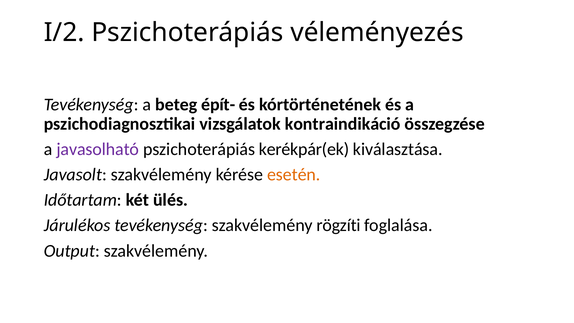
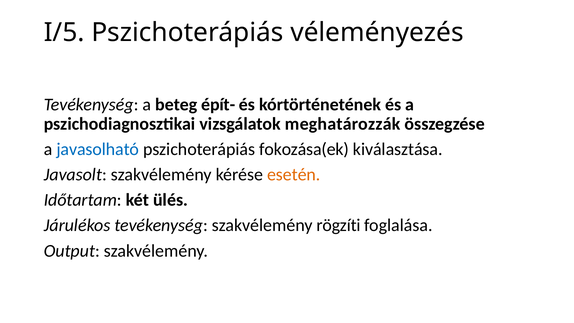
I/2: I/2 -> I/5 (64, 32)
kontraindikáció: kontraindikáció -> meghatározzák (343, 124)
javasolható colour: purple -> blue (98, 149)
kerékpár(ek: kerékpár(ek -> fokozása(ek (304, 149)
